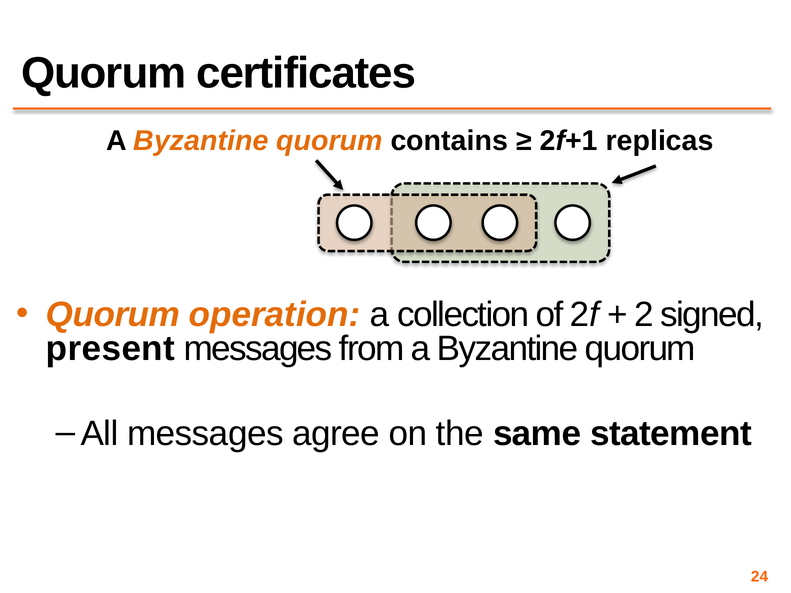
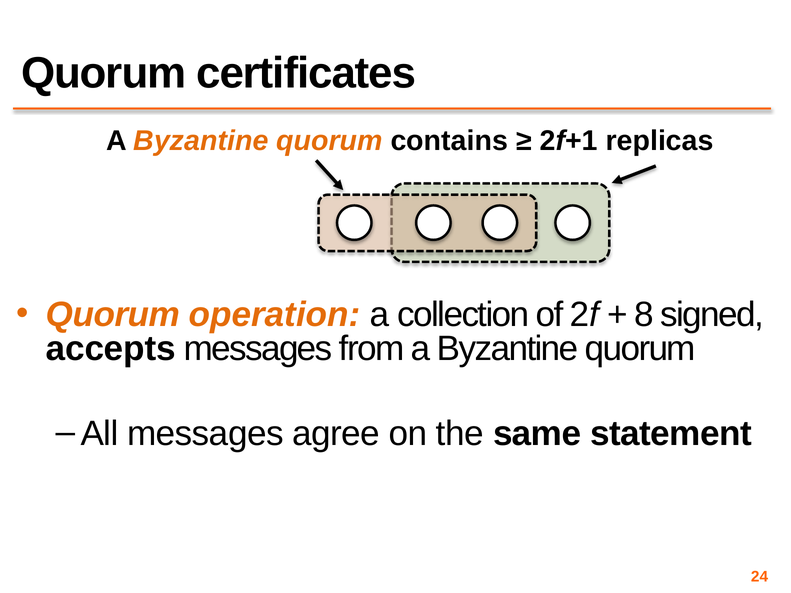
2: 2 -> 8 (644, 315)
present: present -> accepts (111, 349)
